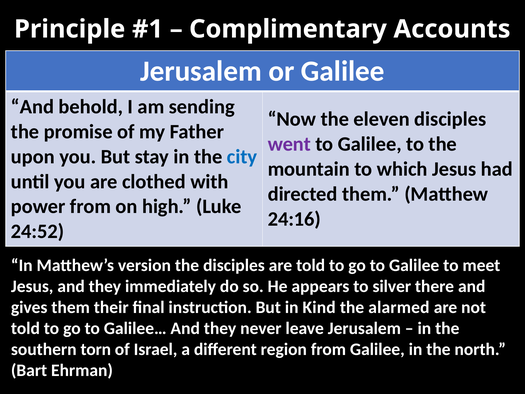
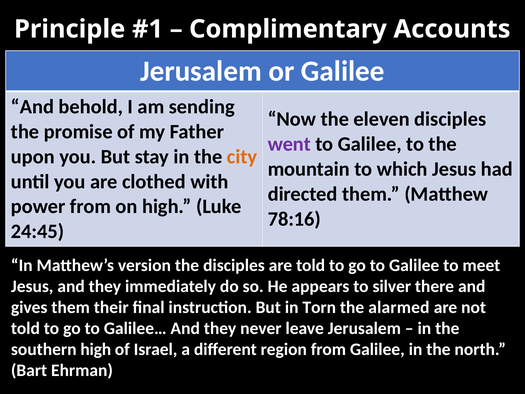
city colour: blue -> orange (242, 157)
24:16: 24:16 -> 78:16 (294, 219)
24:52: 24:52 -> 24:45 (38, 231)
Kind: Kind -> Torn (319, 307)
southern torn: torn -> high (96, 349)
